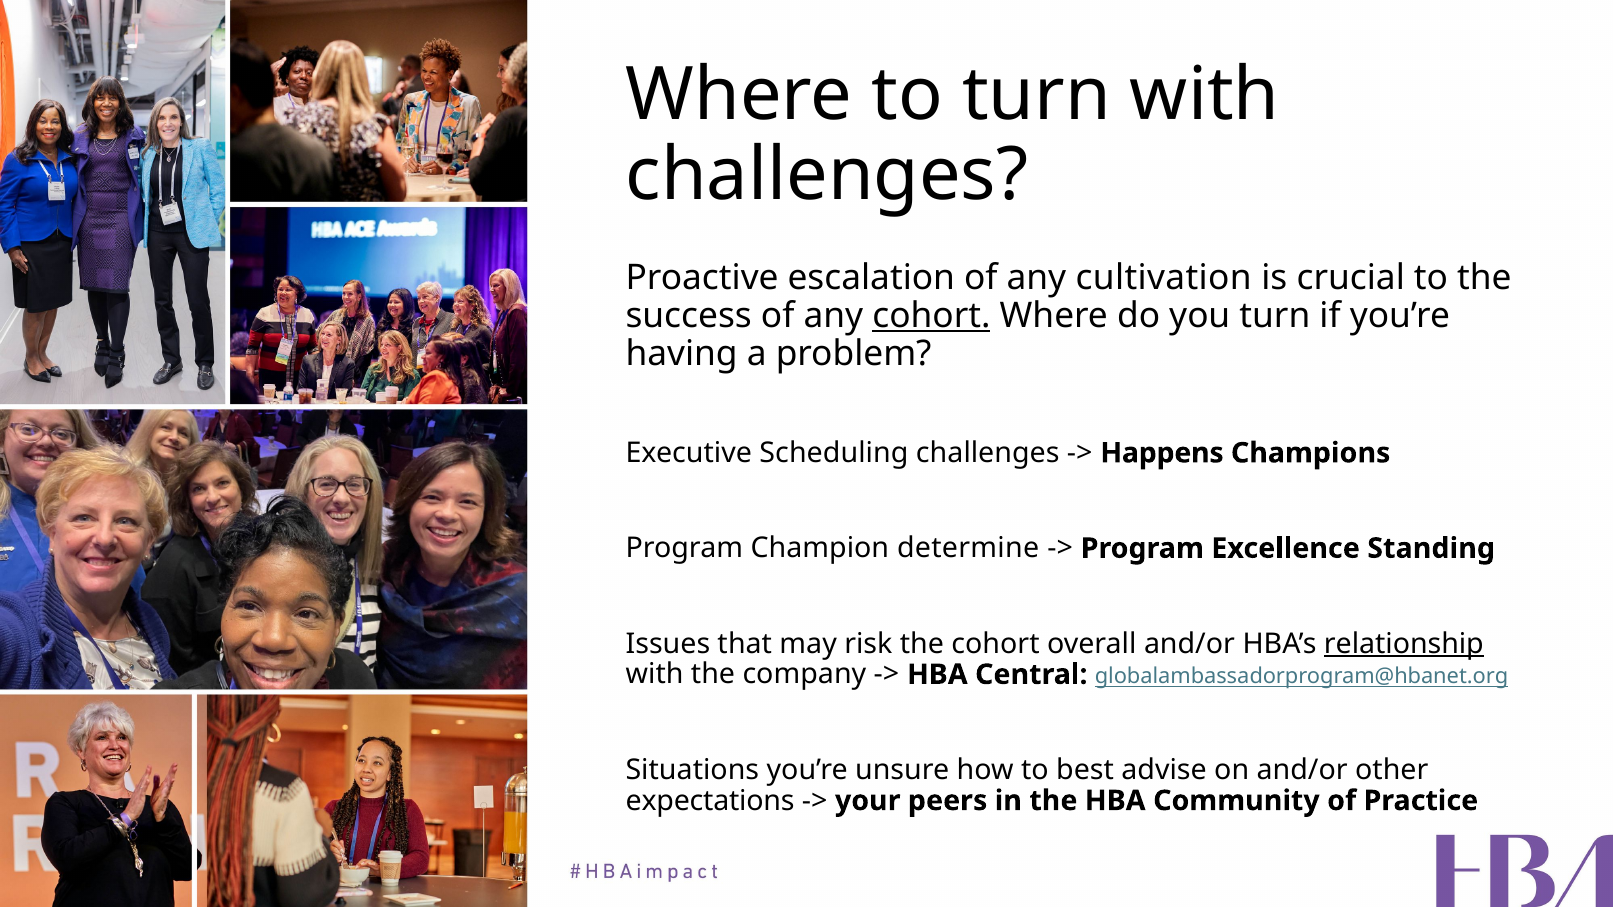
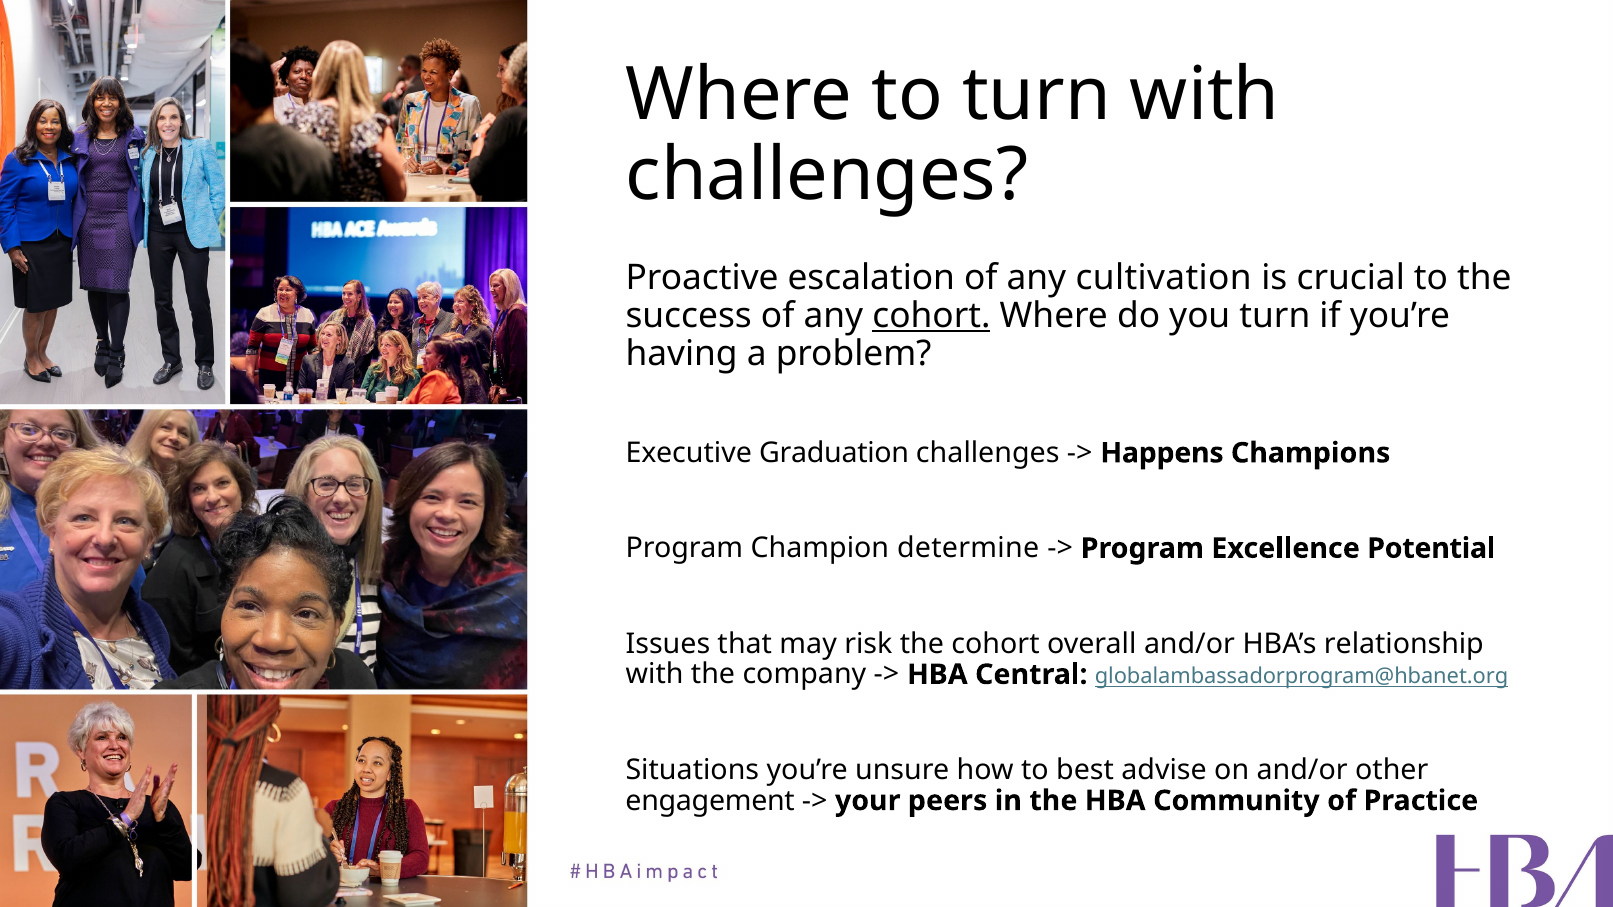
Scheduling: Scheduling -> Graduation (834, 453)
Standing: Standing -> Potential (1431, 549)
relationship underline: present -> none (1404, 644)
expectations: expectations -> engagement (710, 801)
